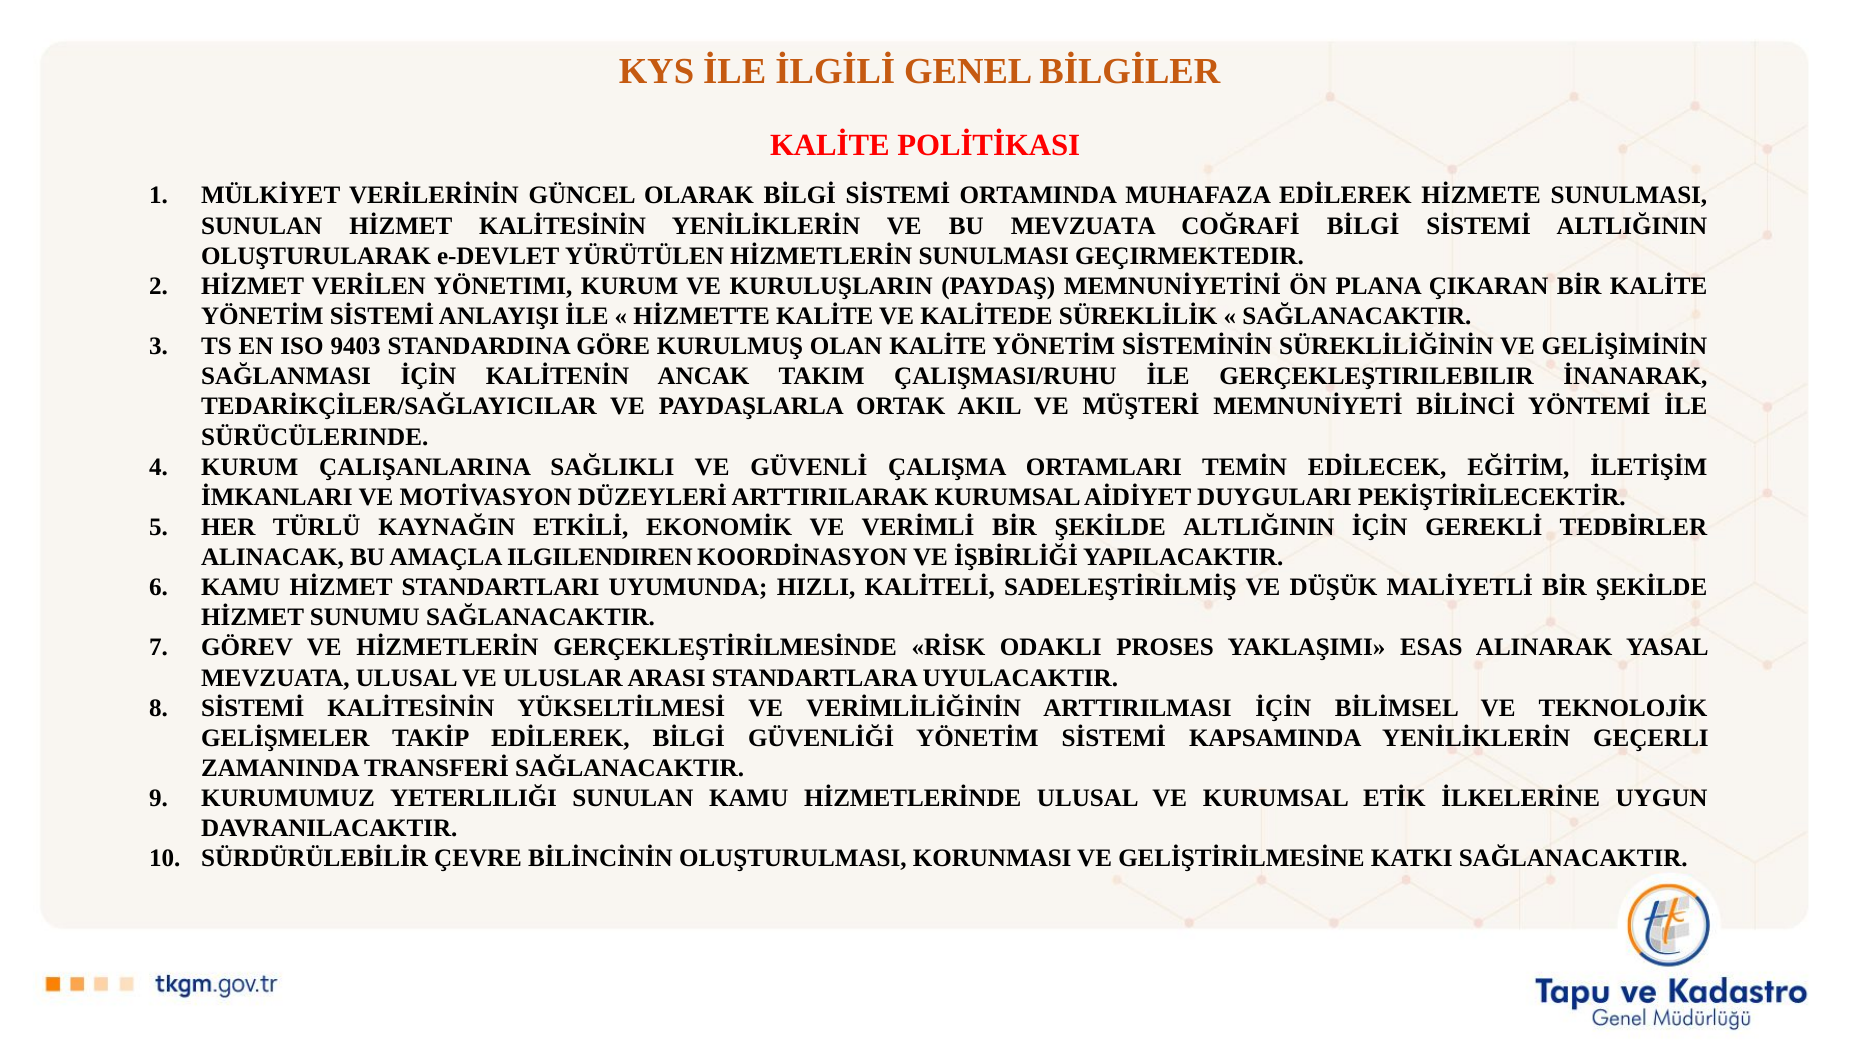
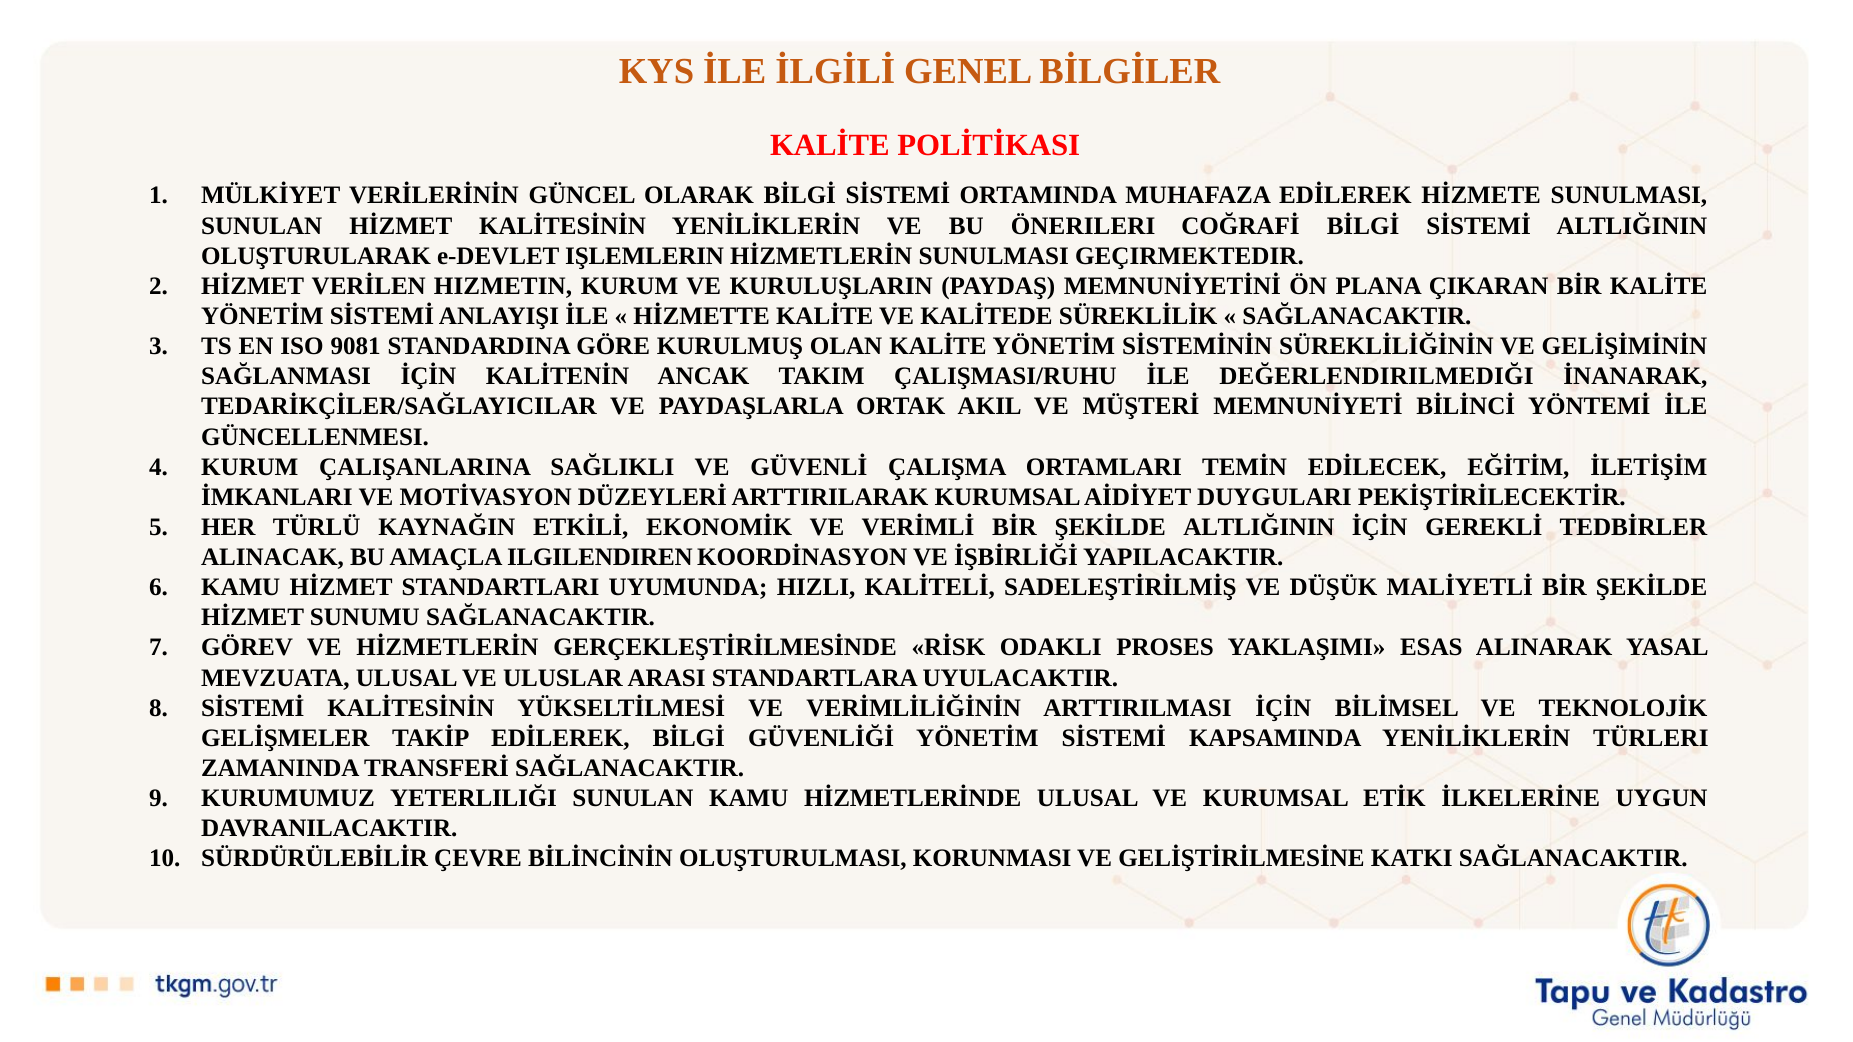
BU MEVZUATA: MEVZUATA -> ÖNERILERI (1083, 226)
YÜRÜTÜLEN: YÜRÜTÜLEN -> IŞLEMLERIN (645, 256)
YÖNETIMI: YÖNETIMI -> HIZMETIN (503, 286)
9403: 9403 -> 9081 (356, 346)
GERÇEKLEŞTIRILEBILIR: GERÇEKLEŞTIRILEBILIR -> DEĞERLENDIRILMEDIĞI (1376, 377)
SÜRÜCÜLERINDE: SÜRÜCÜLERINDE -> GÜNCELLENMESI (315, 437)
GEÇERLI: GEÇERLI -> TÜRLERI (1651, 738)
